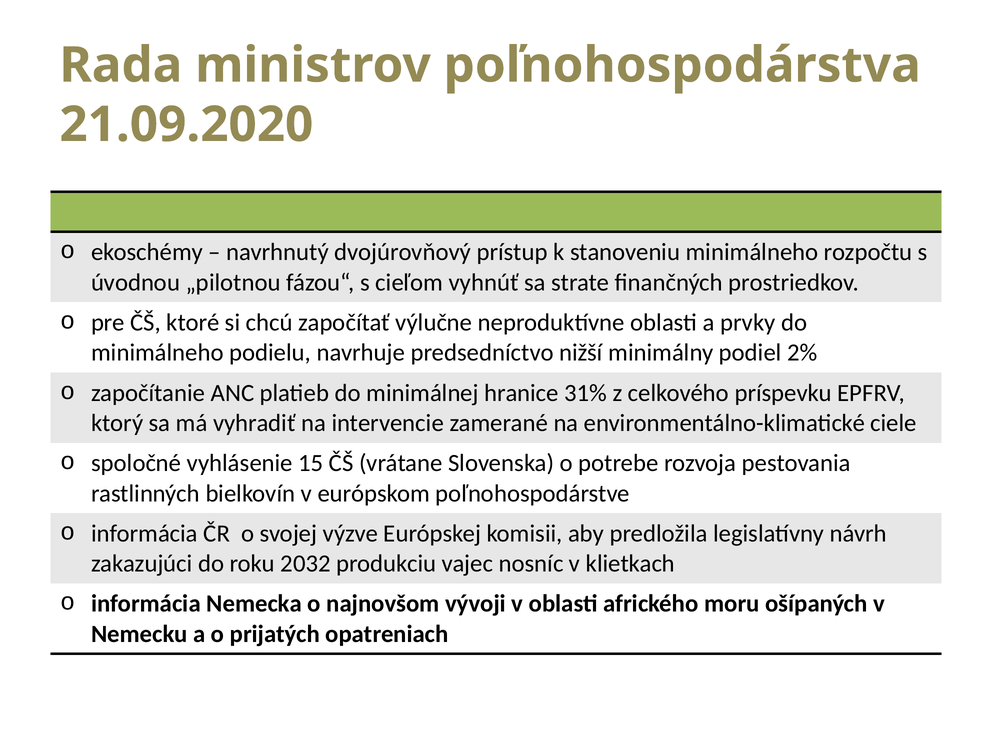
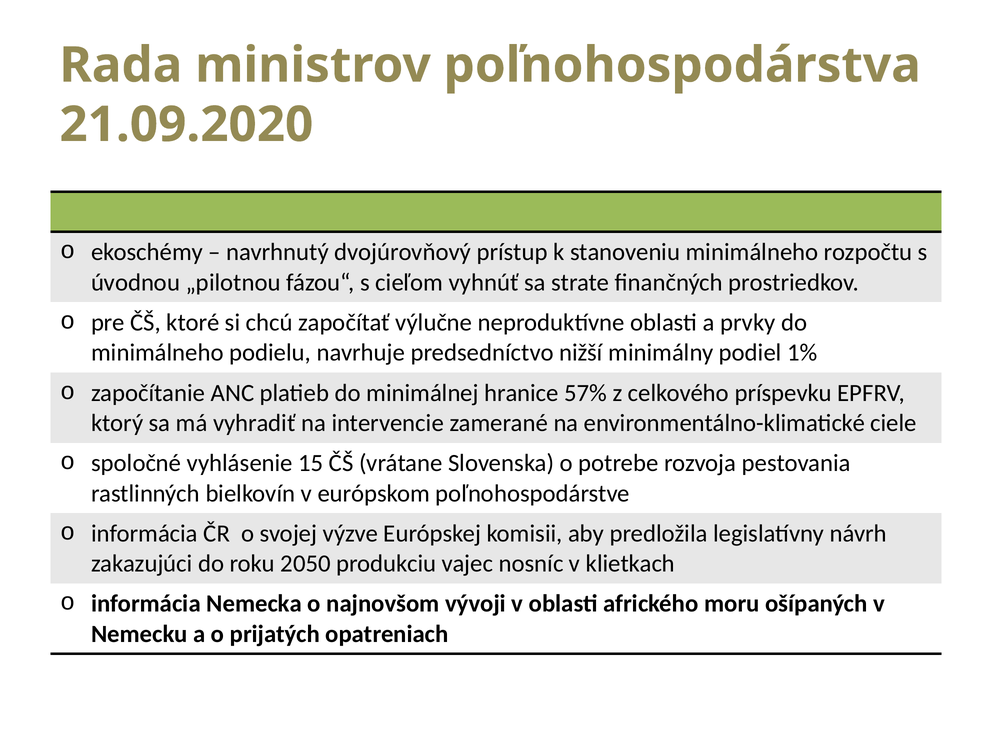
2%: 2% -> 1% (802, 353)
31%: 31% -> 57% (586, 393)
2032: 2032 -> 2050 (306, 564)
